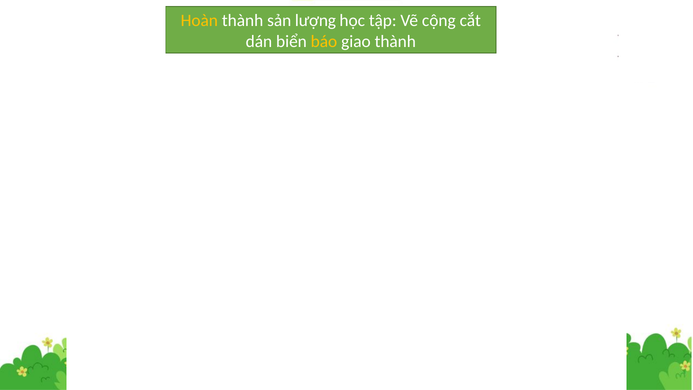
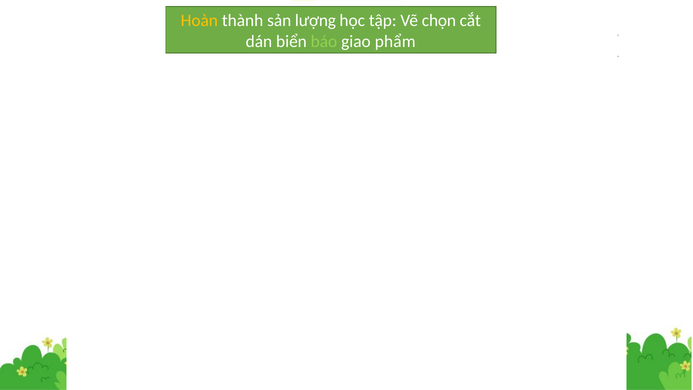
cộng: cộng -> chọn (439, 21)
báo colour: yellow -> light green (324, 41)
giao thành: thành -> phẩm (395, 41)
